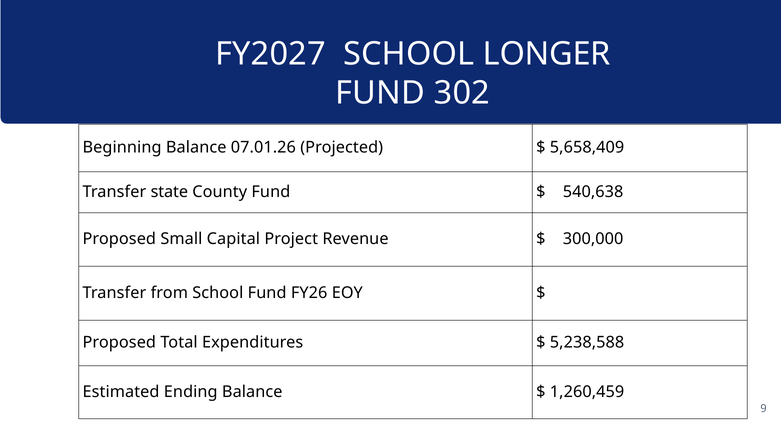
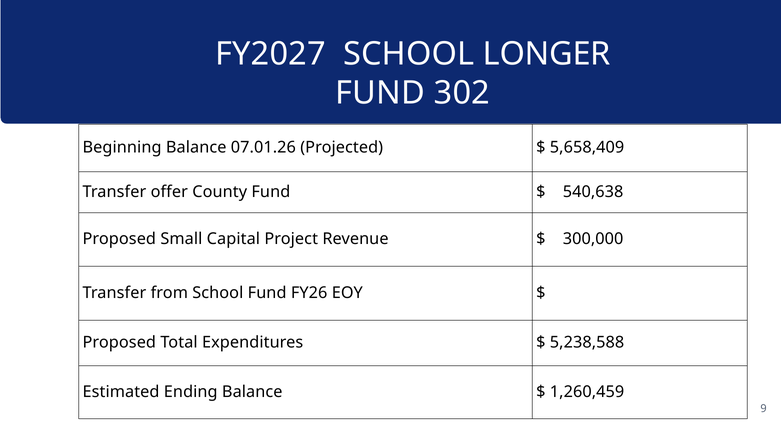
state: state -> offer (169, 192)
